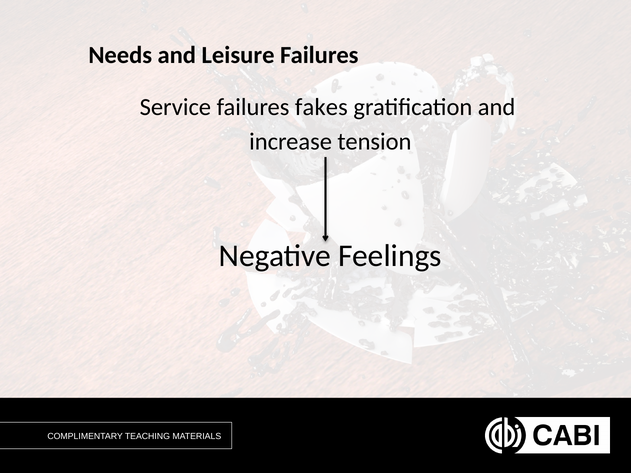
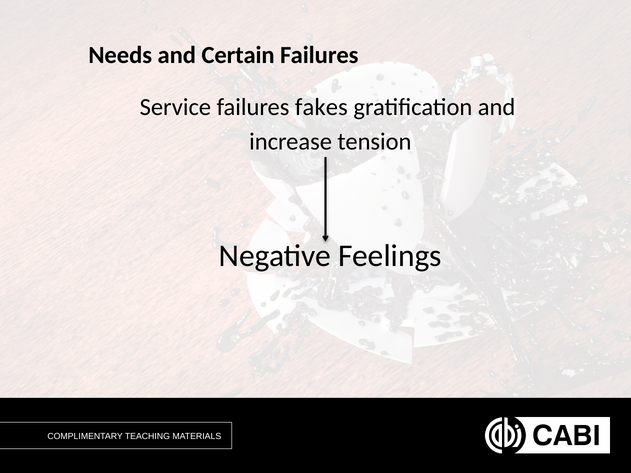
Leisure: Leisure -> Certain (238, 55)
